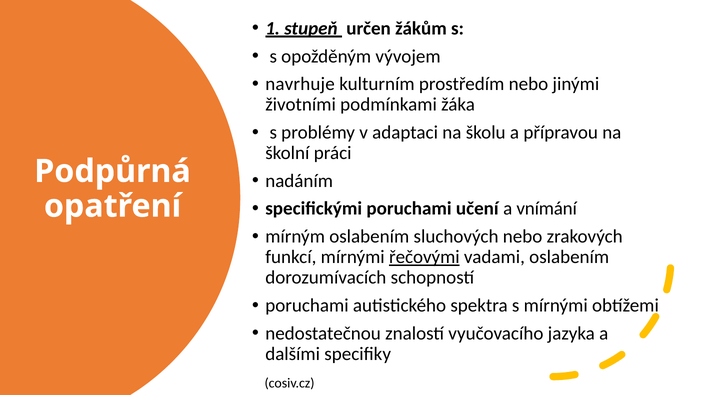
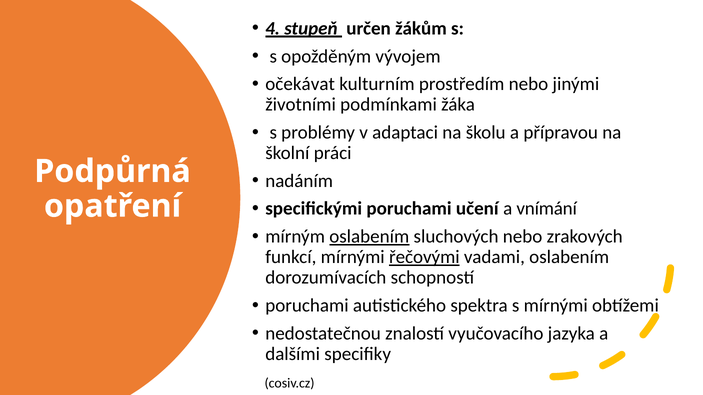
1: 1 -> 4 (273, 28)
navrhuje: navrhuje -> očekávat (300, 84)
oslabením underline: none -> present (369, 237)
